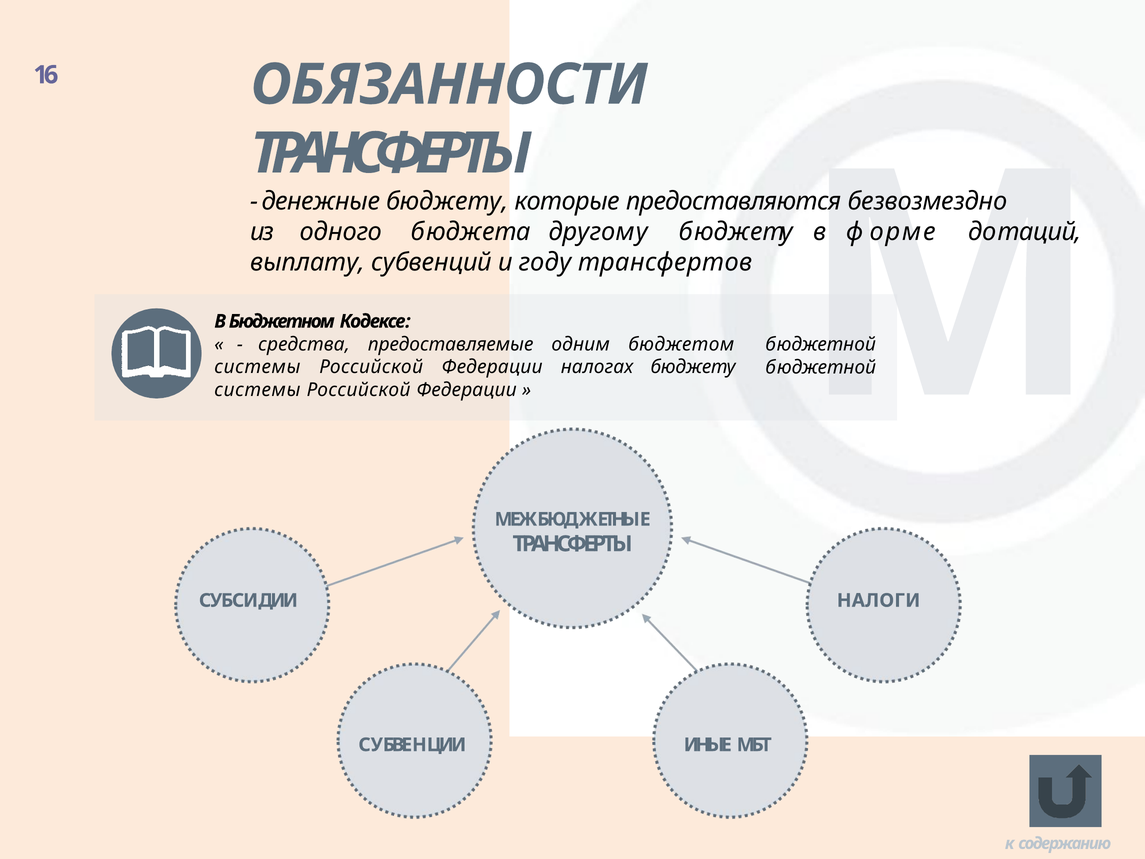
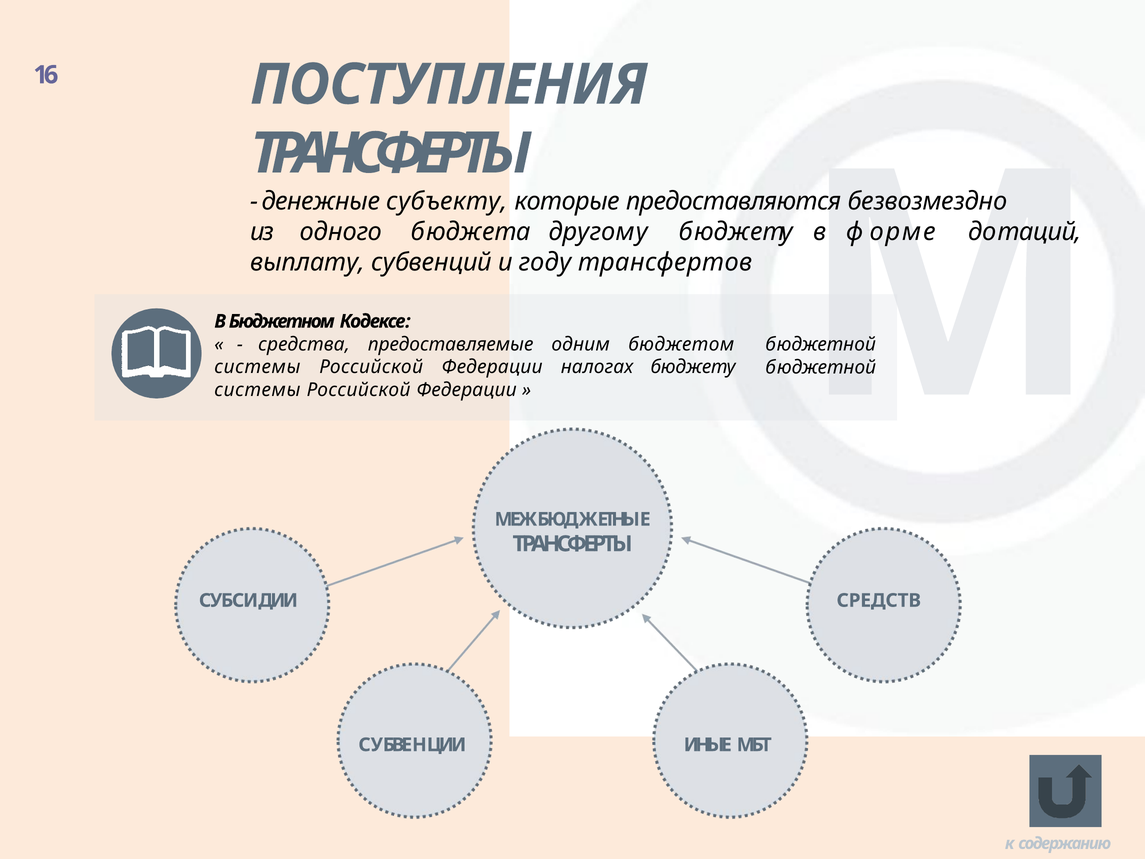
ОБЯЗАННОСТИ: ОБЯЗАННОСТИ -> ПОСТУПЛЕНИЯ (449, 85)
денежные бюджету: бюджету -> субъекту (447, 201)
НАЛОГИ: НАЛОГИ -> СРЕДСТВ (879, 600)
